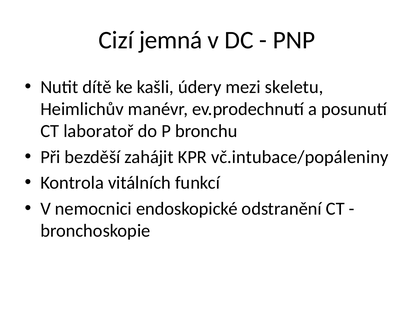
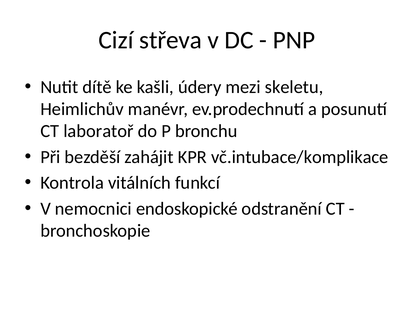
jemná: jemná -> střeva (171, 40)
vč.intubace/popáleniny: vč.intubace/popáleniny -> vč.intubace/komplikace (300, 157)
